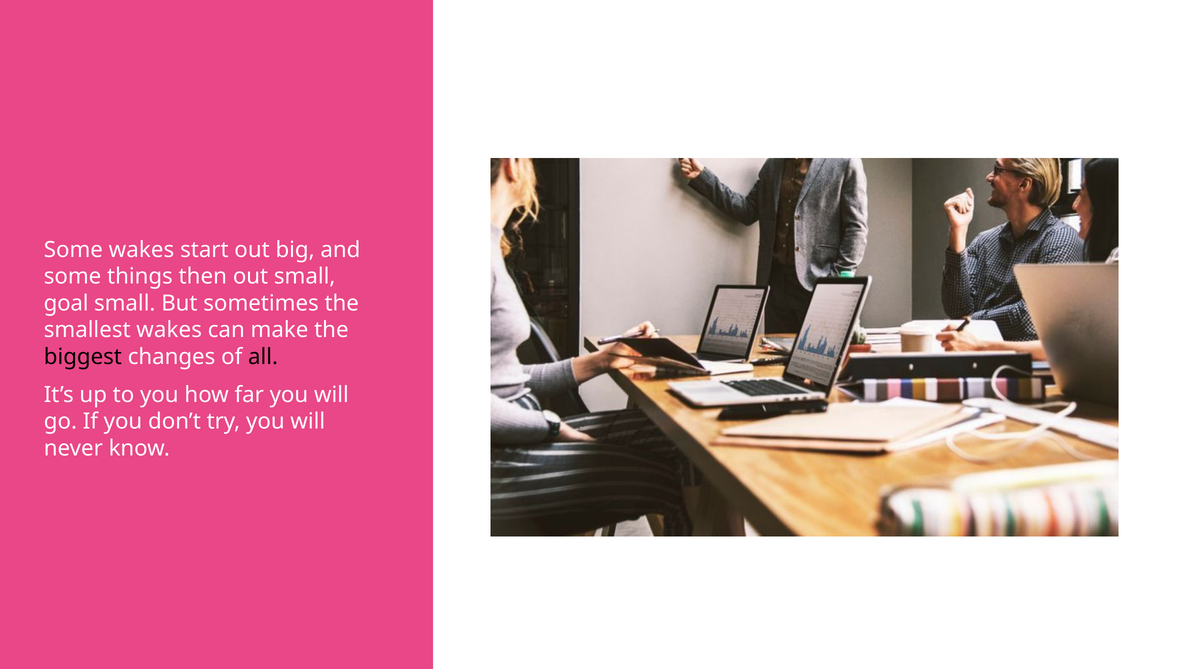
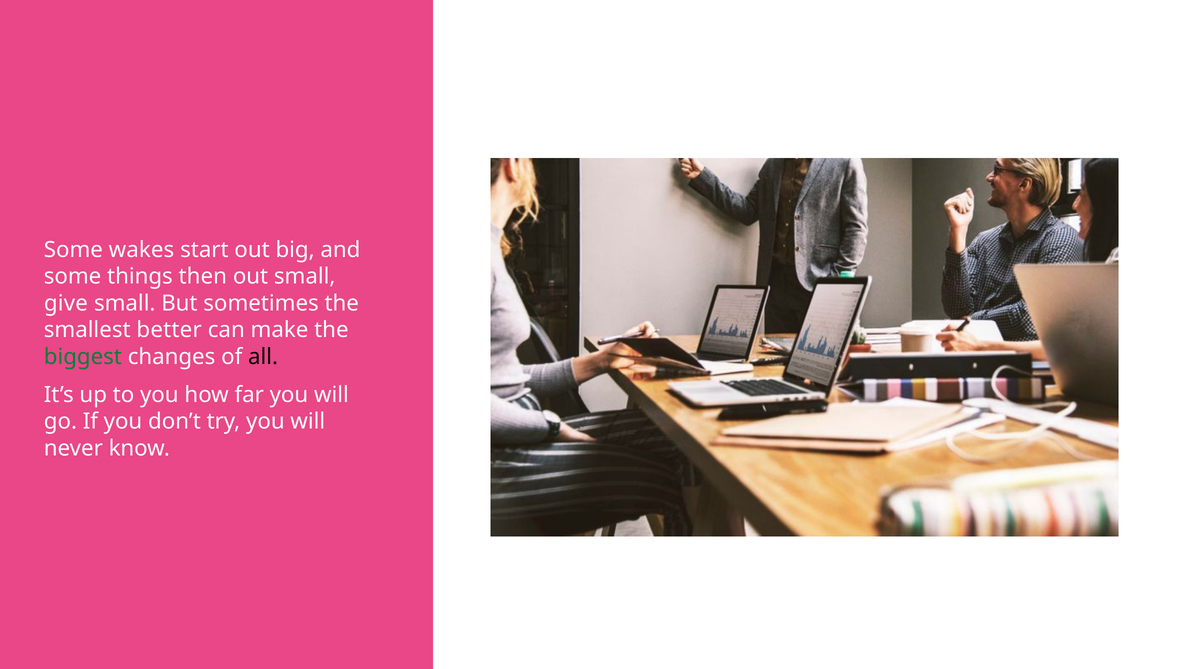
goal: goal -> give (66, 303)
smallest wakes: wakes -> better (169, 330)
biggest colour: black -> green (83, 357)
